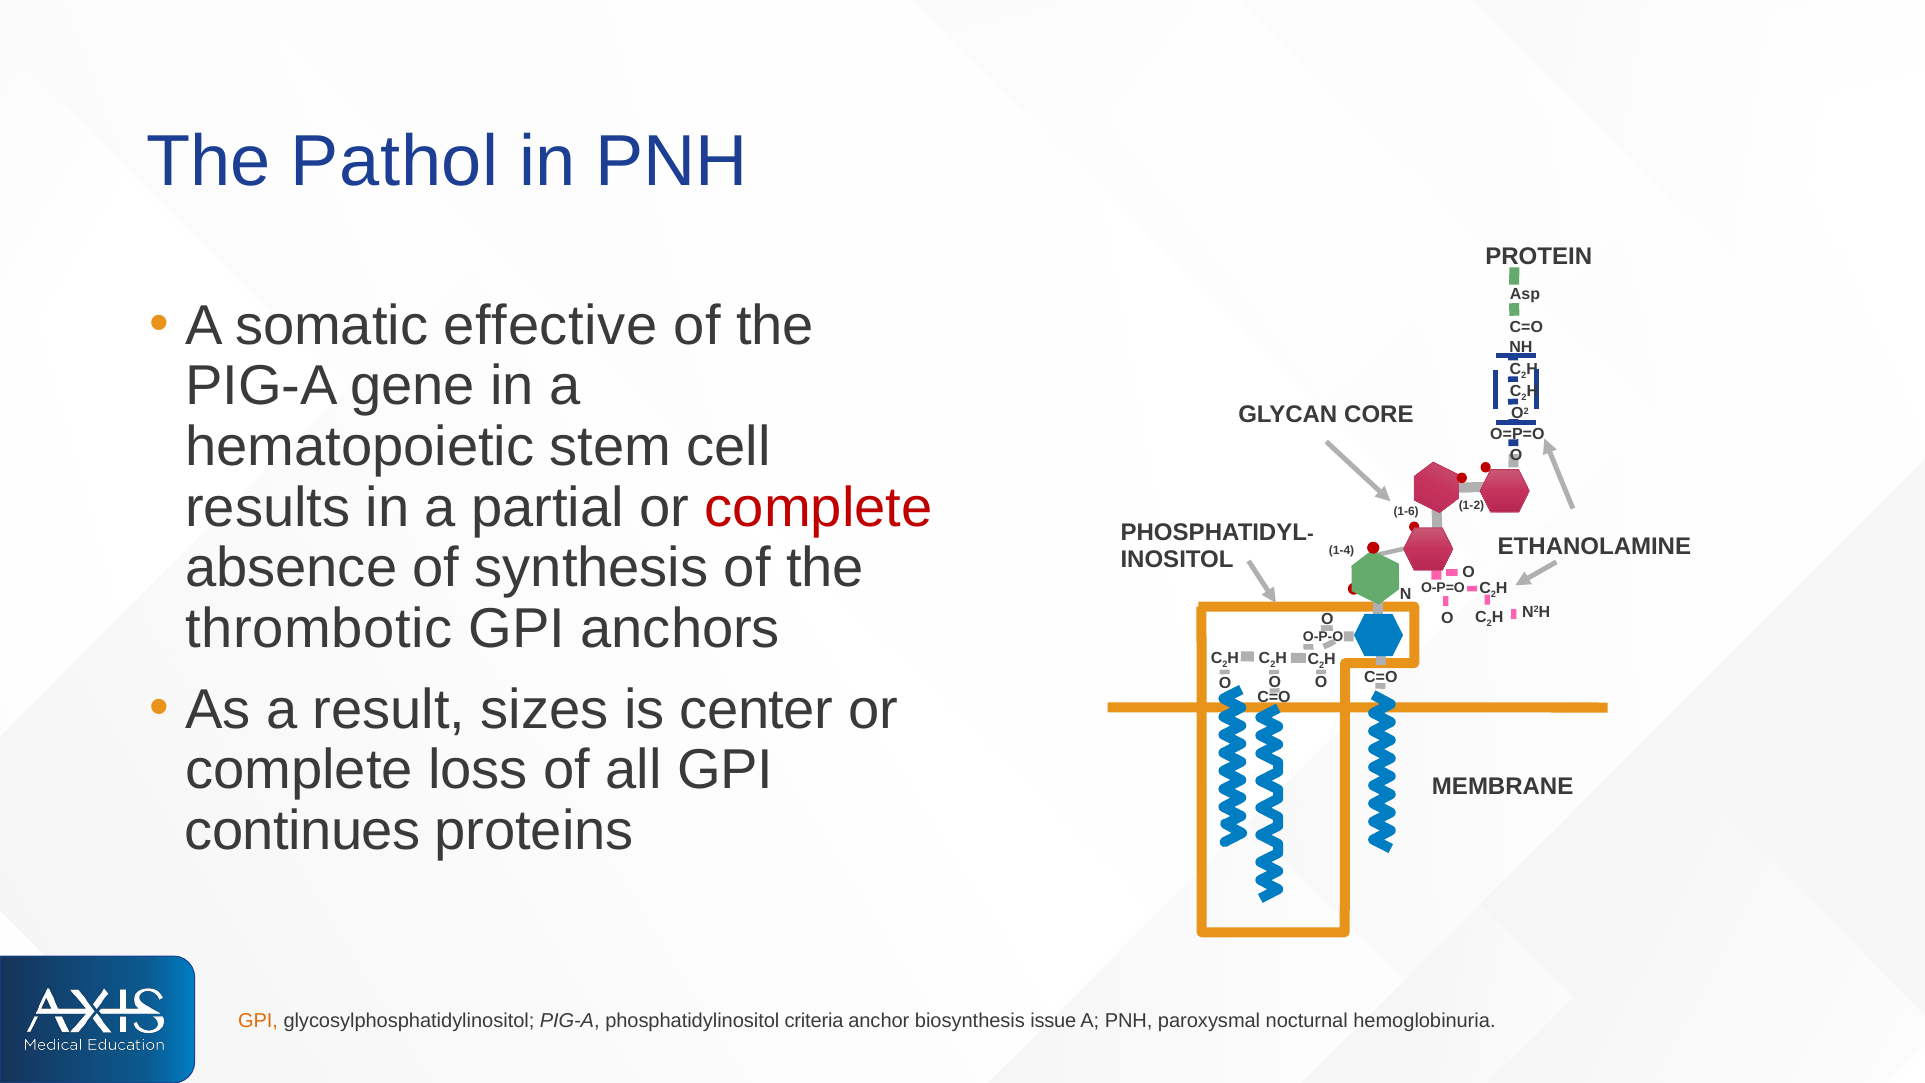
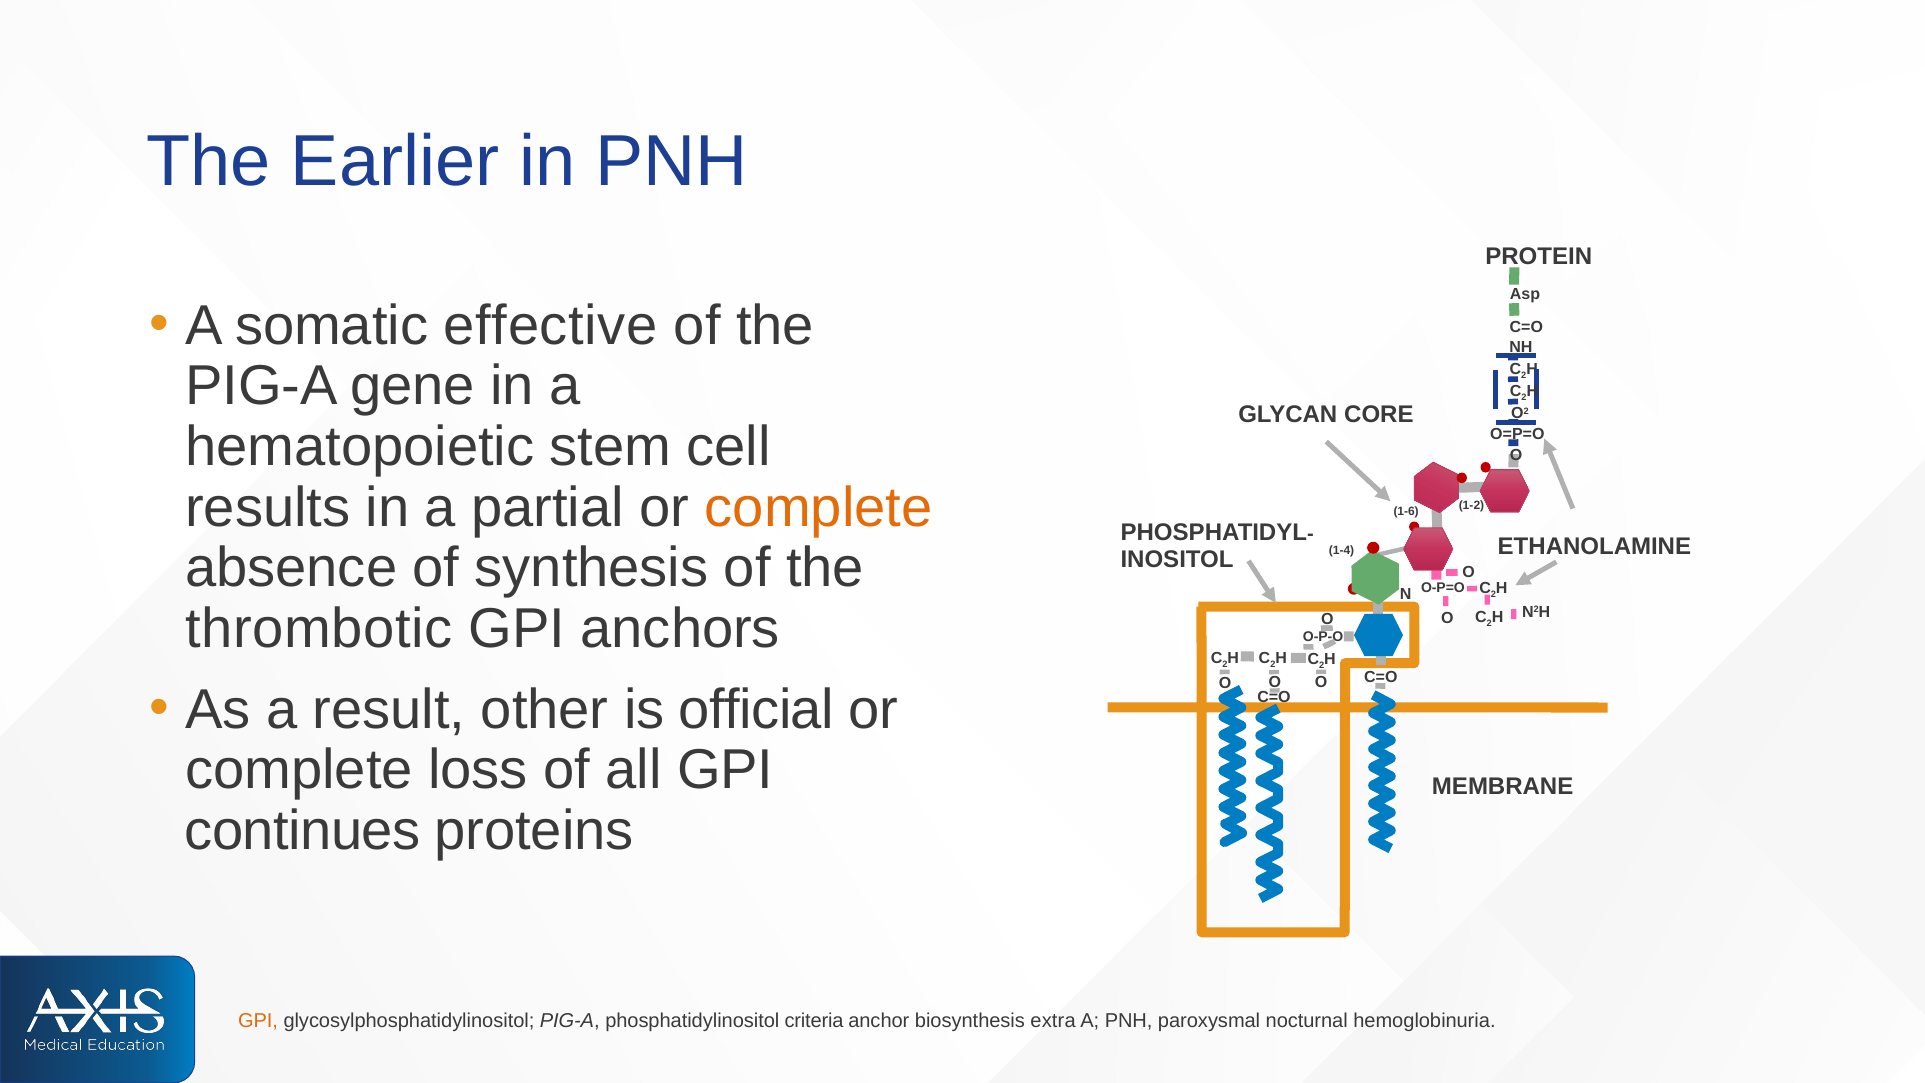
Pathol: Pathol -> Earlier (395, 162)
complete colour: red -> orange (819, 507)
sizes: sizes -> other (545, 709)
center: center -> official (757, 709)
issue: issue -> extra (1053, 1021)
